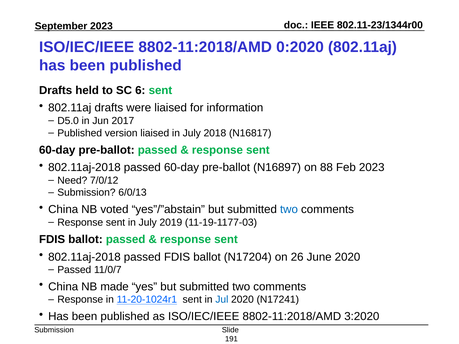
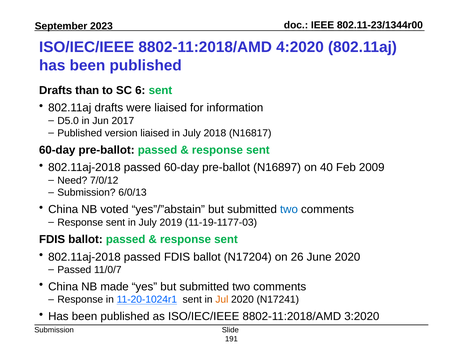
0:2020: 0:2020 -> 4:2020 (300, 47)
held: held -> than (87, 90)
88: 88 -> 40 (326, 168)
Feb 2023: 2023 -> 2009 (372, 168)
Jul colour: blue -> orange (222, 300)
